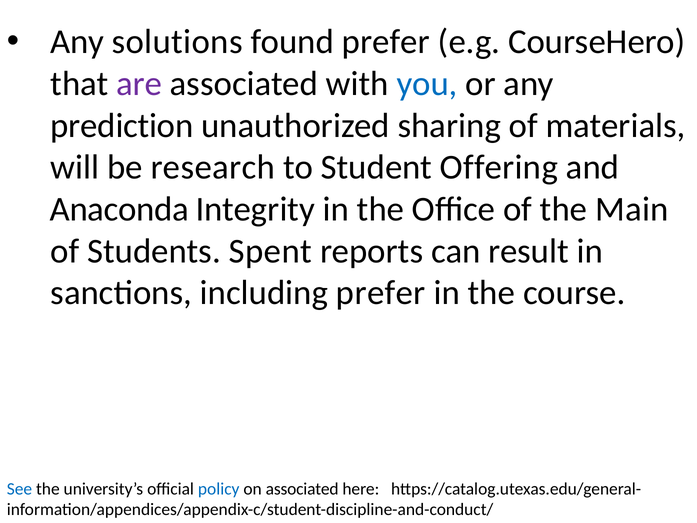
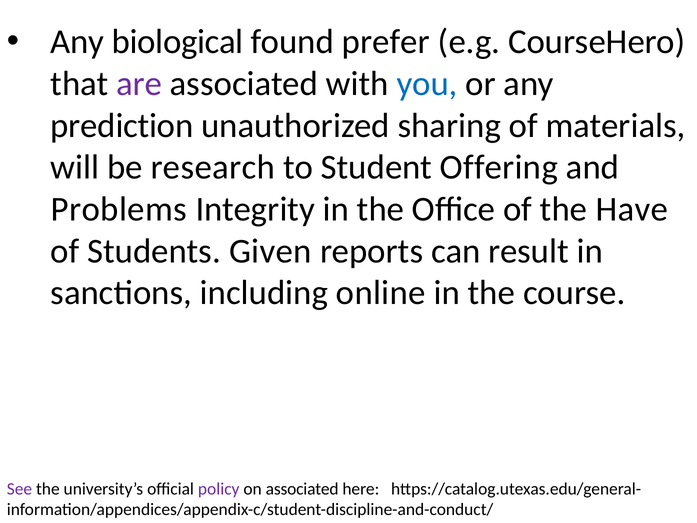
solutions: solutions -> biological (178, 42)
Anaconda: Anaconda -> Problems (119, 209)
Main: Main -> Have (632, 209)
Spent: Spent -> Given (270, 251)
including prefer: prefer -> online (381, 293)
See colour: blue -> purple (19, 489)
policy colour: blue -> purple (219, 489)
